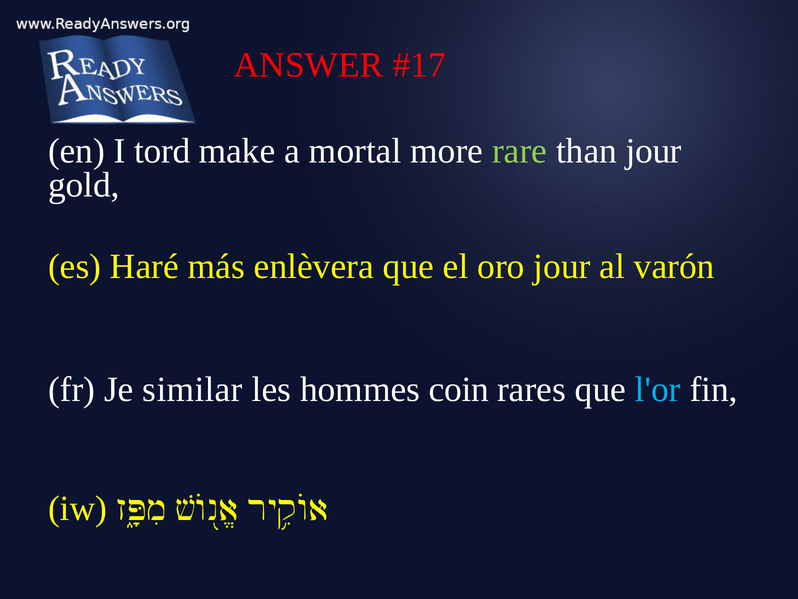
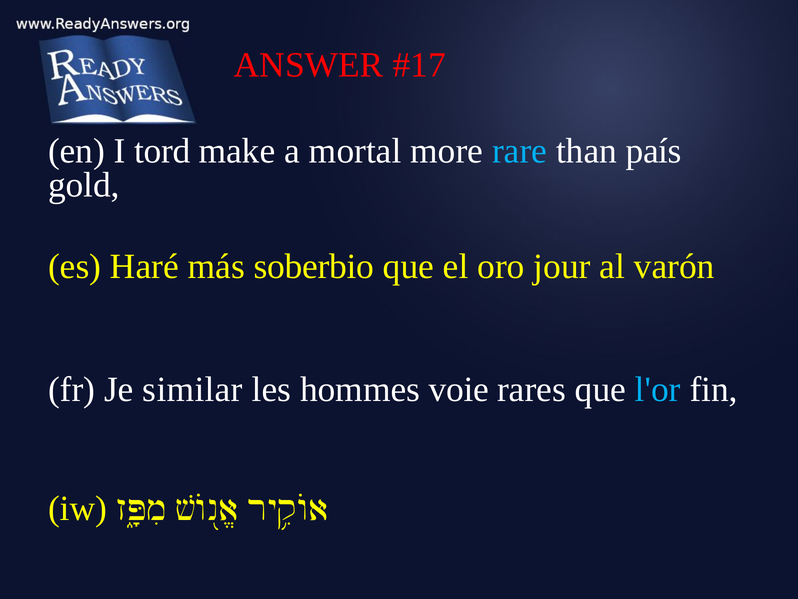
rare colour: light green -> light blue (520, 151)
than jour: jour -> país (654, 151)
enlèvera: enlèvera -> soberbio (314, 266)
coin: coin -> voie (459, 389)
